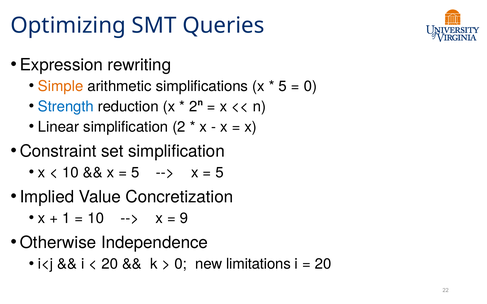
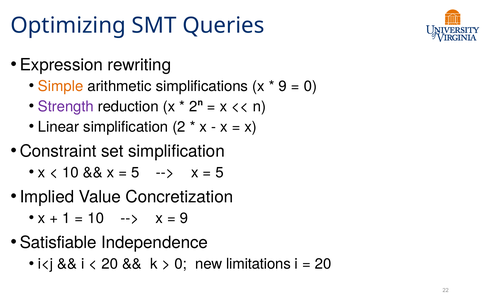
5: 5 -> 9 (283, 86)
Strength colour: blue -> purple (66, 107)
Otherwise: Otherwise -> Satisfiable (58, 243)
